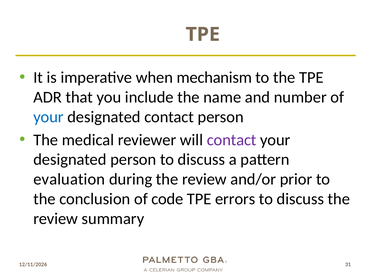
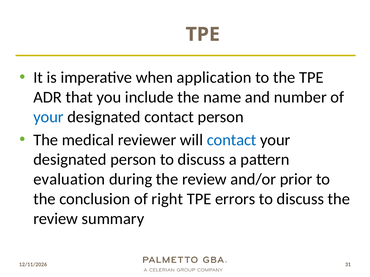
mechanism: mechanism -> application (214, 78)
contact colour: purple -> blue (232, 140)
code: code -> right (167, 199)
